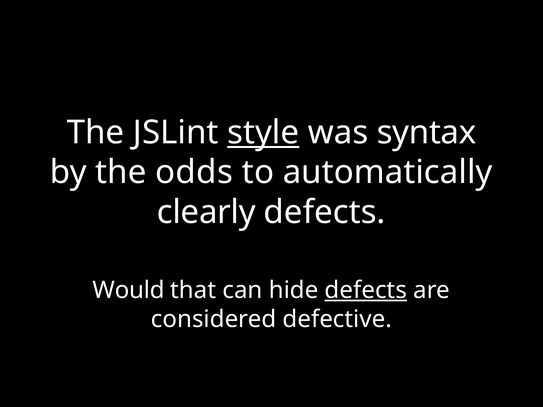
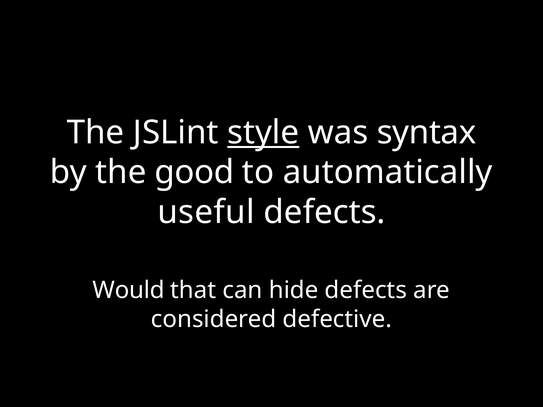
odds: odds -> good (194, 172)
clearly: clearly -> useful (206, 212)
defects underline: present -> none (366, 290)
